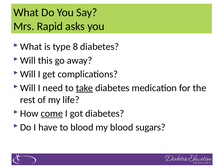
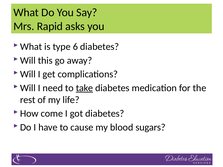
8: 8 -> 6 (75, 47)
come underline: present -> none (52, 114)
to blood: blood -> cause (82, 127)
